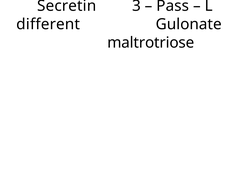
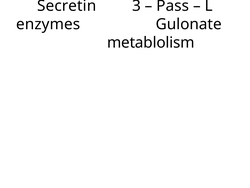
different: different -> enzymes (48, 24)
maltrotriose: maltrotriose -> metablolism (151, 43)
